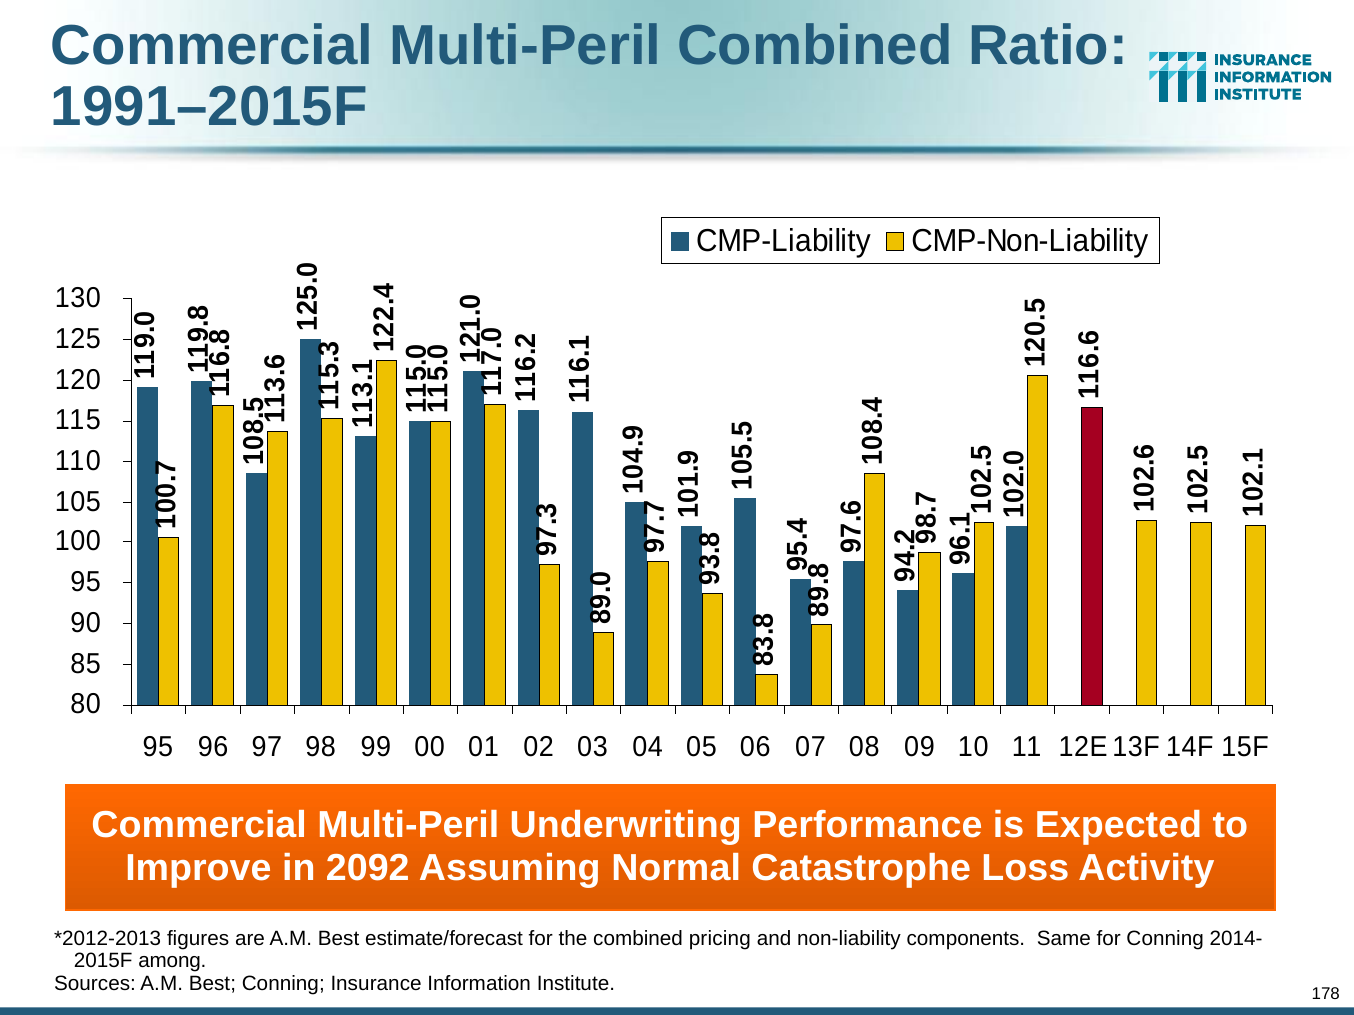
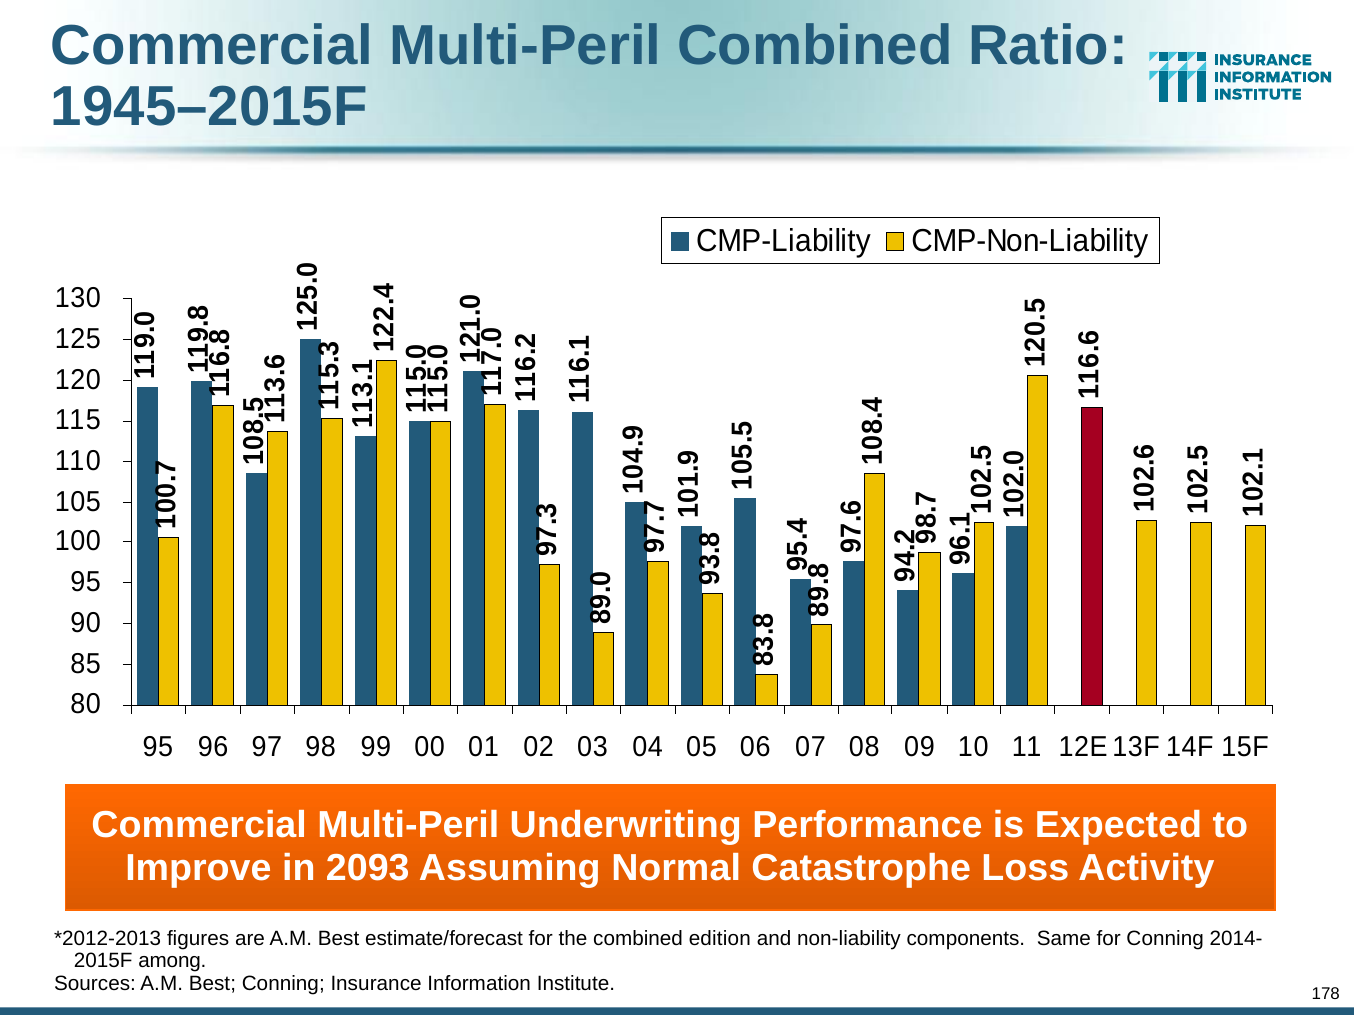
1991–2015F: 1991–2015F -> 1945–2015F (209, 107)
2092: 2092 -> 2093 (368, 868)
pricing: pricing -> edition (720, 939)
